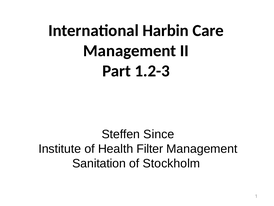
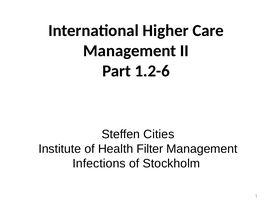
Harbin: Harbin -> Higher (166, 31)
1.2-3: 1.2-3 -> 1.2-6 (152, 71)
Since: Since -> Cities (159, 134)
Sanitation: Sanitation -> Infections (99, 163)
